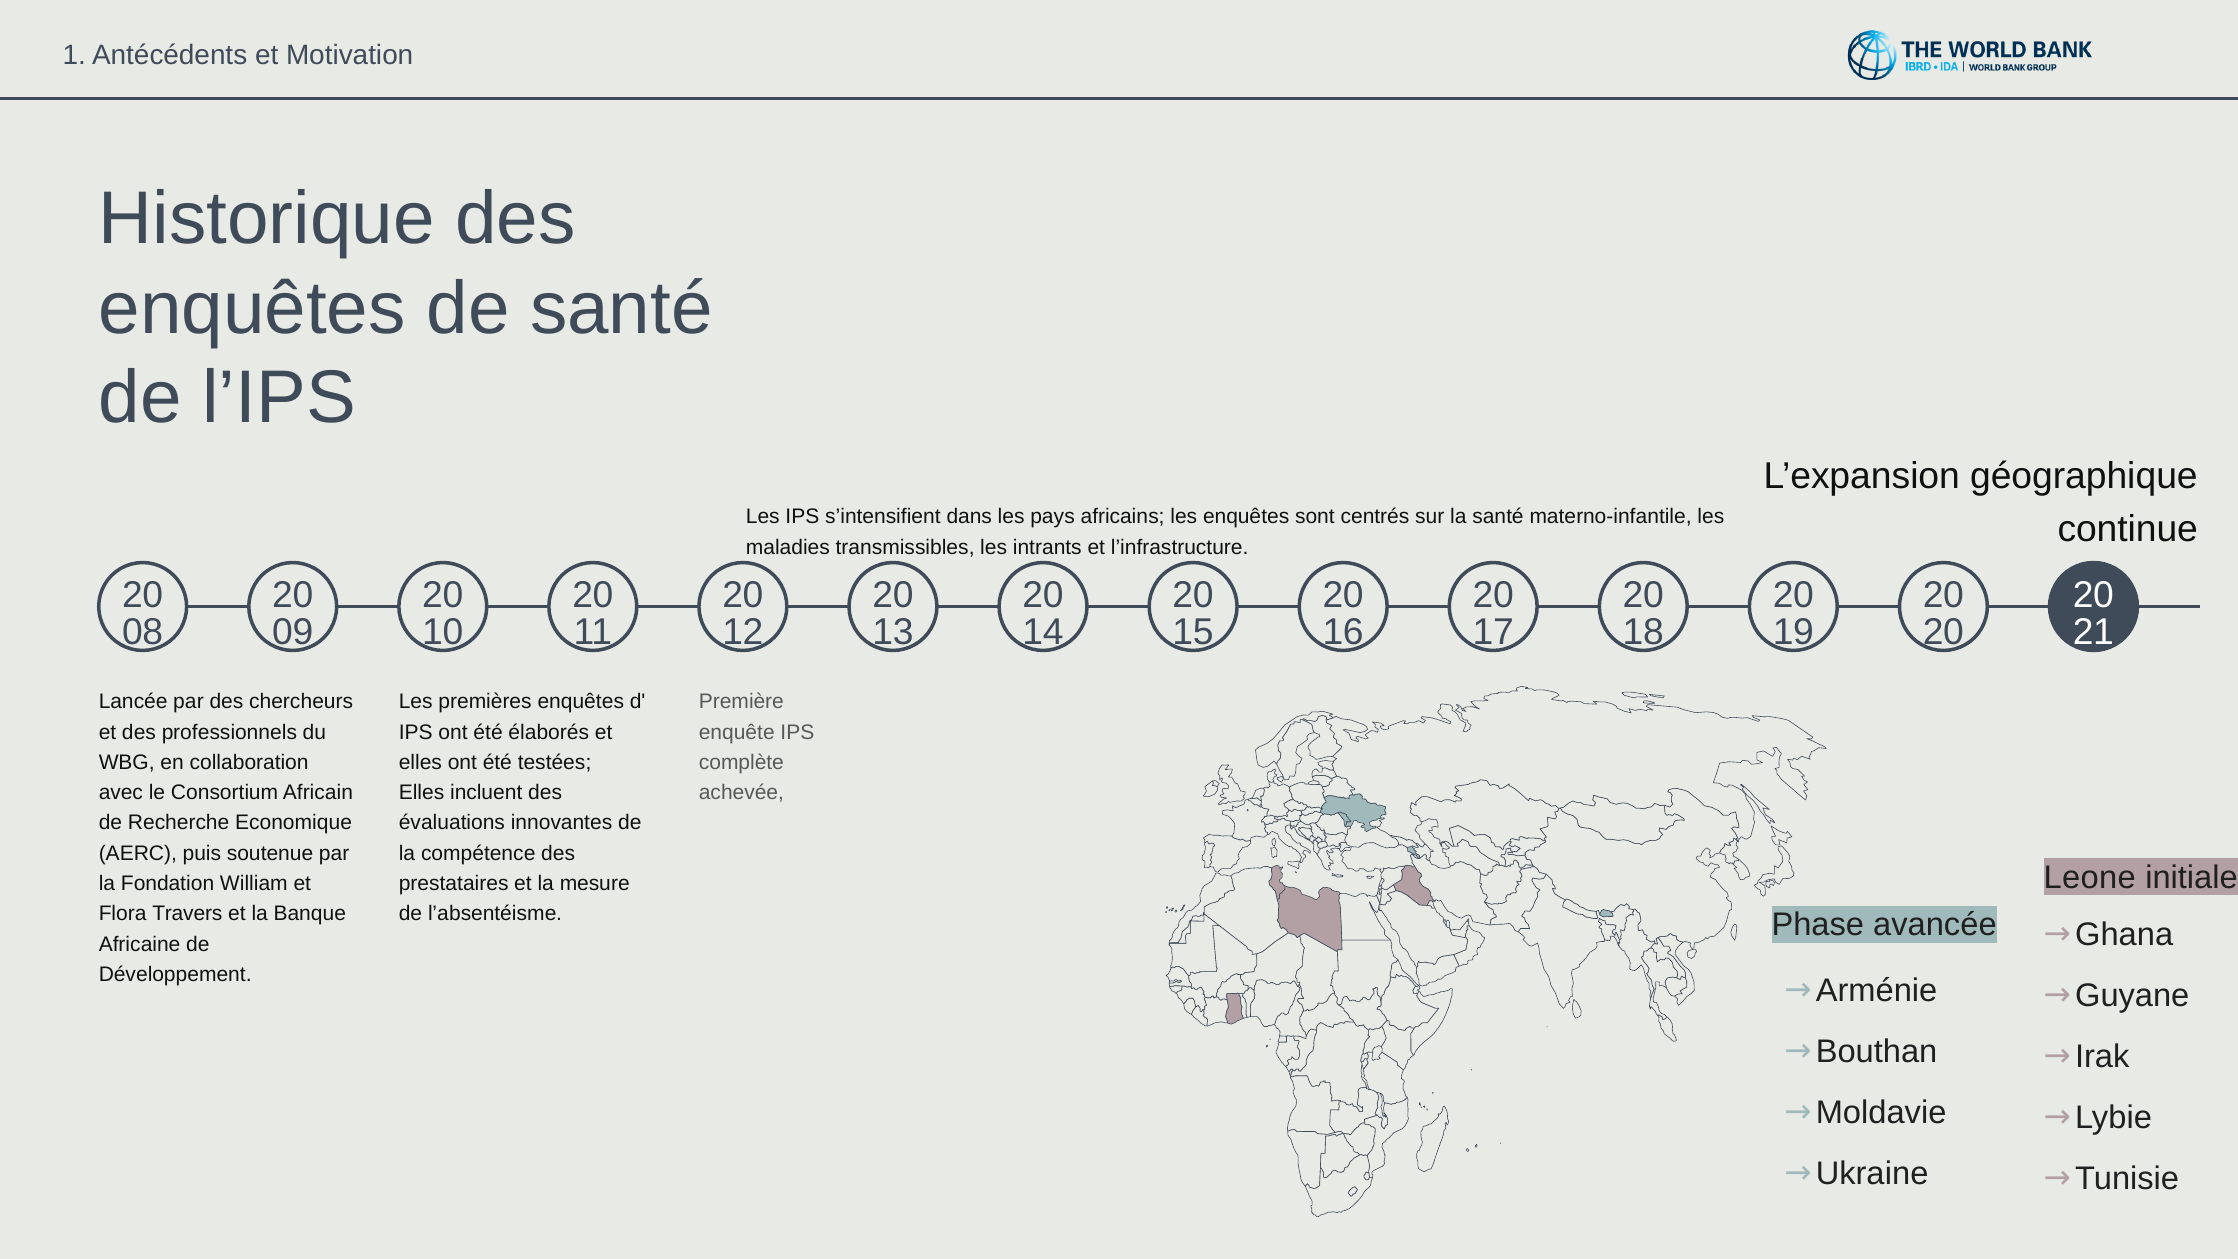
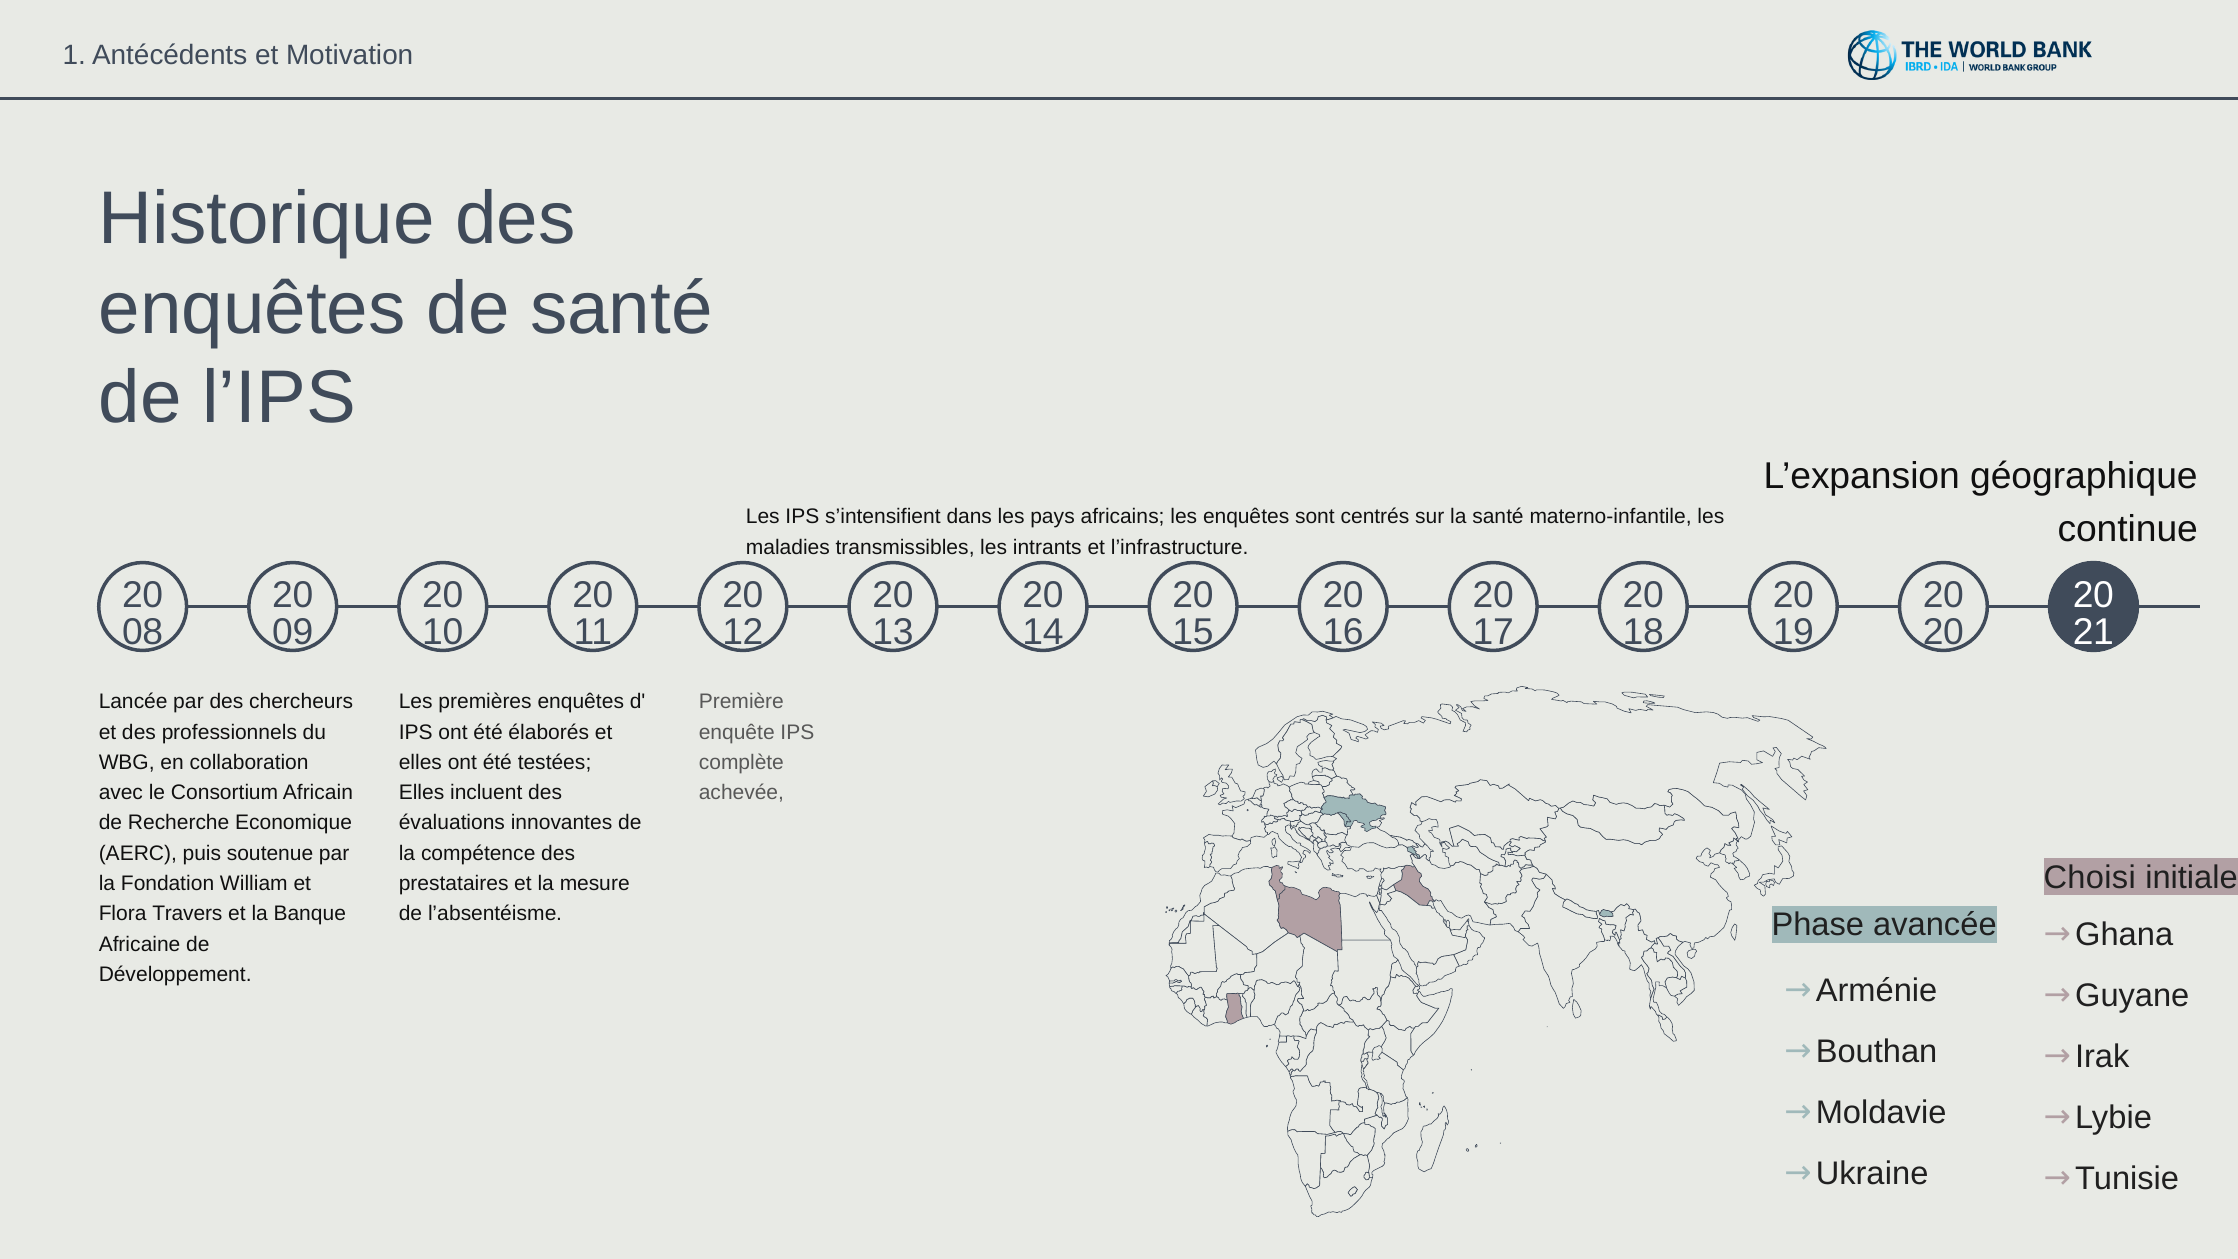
Leone: Leone -> Choisi (2090, 877)
